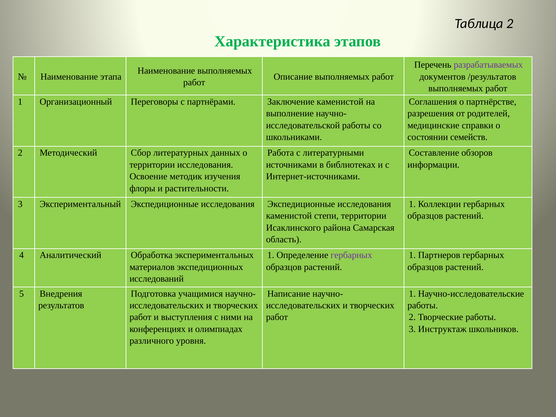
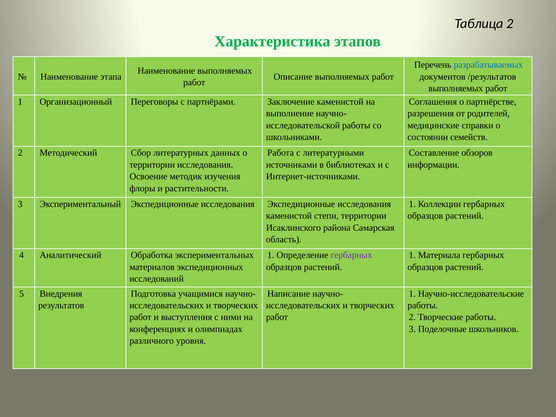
разрабатываемых colour: purple -> blue (488, 65)
Партнеров: Партнеров -> Материала (439, 255)
Инструктаж: Инструктаж -> Поделочные (442, 329)
